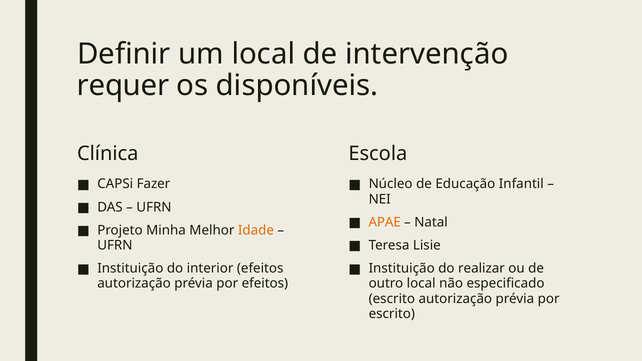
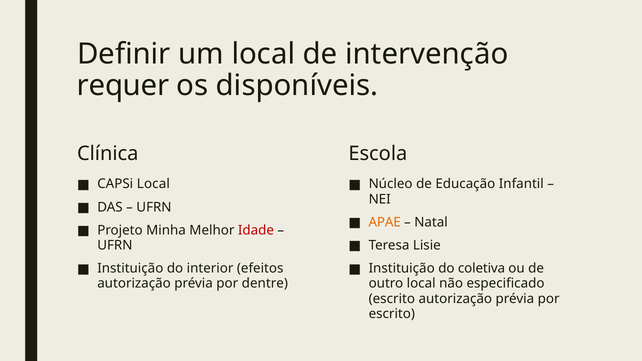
CAPSi Fazer: Fazer -> Local (153, 184)
Idade colour: orange -> red (256, 230)
realizar: realizar -> coletiva (482, 269)
por efeitos: efeitos -> dentre (265, 284)
